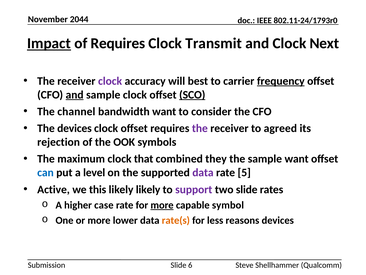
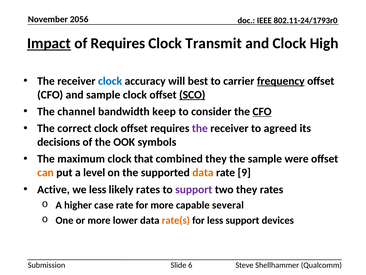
2044: 2044 -> 2056 (79, 19)
Next: Next -> High (324, 43)
clock colour: purple -> blue (110, 81)
and underline: present -> none (75, 95)
bandwidth want: want -> keep (164, 111)
CFO underline: none -> present (262, 111)
The devices: devices -> correct (74, 128)
rejection: rejection -> decisions (59, 142)
sample want: want -> were (297, 159)
can colour: blue -> orange (45, 172)
data colour: purple -> orange (203, 172)
5: 5 -> 9 (244, 172)
we this: this -> less (98, 189)
likely likely: likely -> rates (148, 189)
two slide: slide -> they (247, 189)
more underline: present -> none (162, 205)
symbol: symbol -> several (228, 205)
less reasons: reasons -> support (242, 220)
